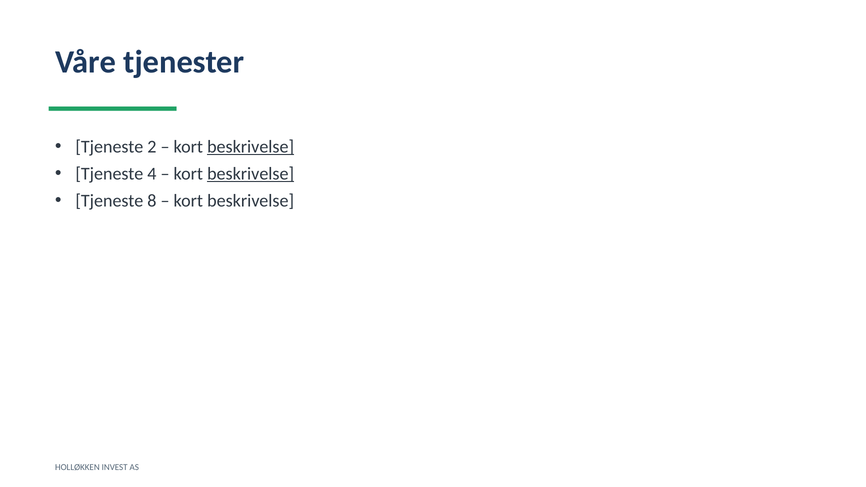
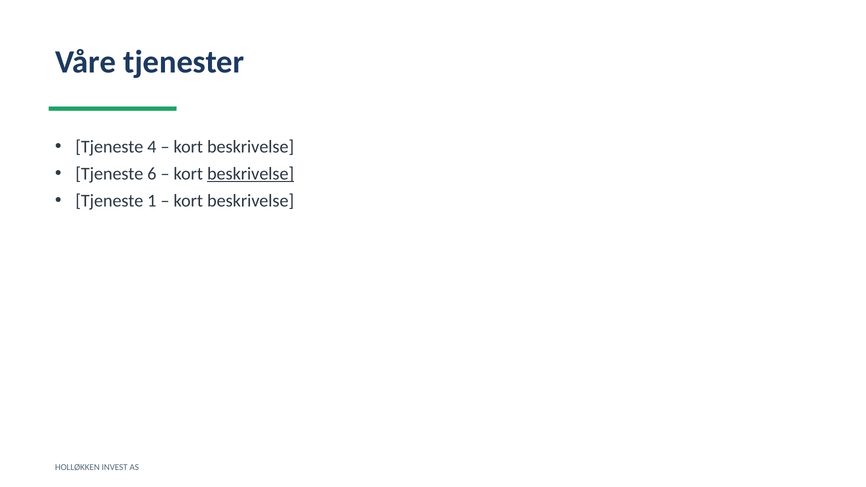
2: 2 -> 4 (152, 147)
beskrivelse underline: present -> none (251, 147)
4: 4 -> 6 (152, 174)
8: 8 -> 1 (152, 201)
